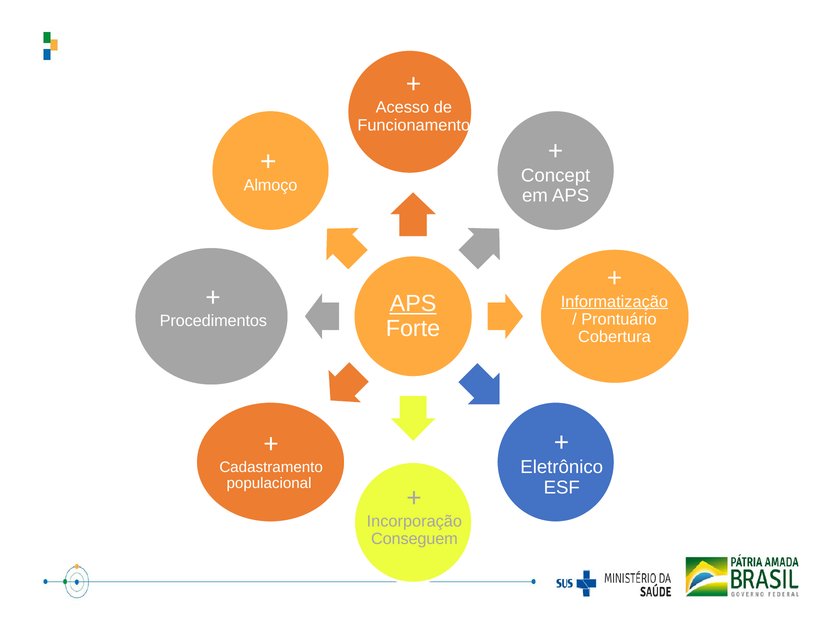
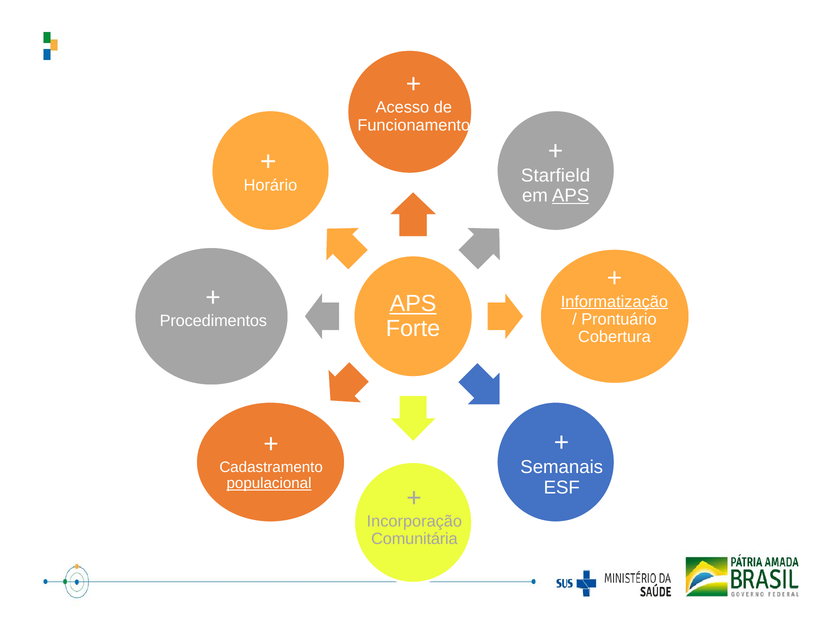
Concept: Concept -> Starfield (556, 175)
Almoço: Almoço -> Horário (270, 186)
APS underline: none -> present (571, 196)
Eletrônico: Eletrônico -> Semanais (562, 467)
populacional underline: none -> present (269, 483)
Conseguem: Conseguem -> Comunitária (414, 539)
